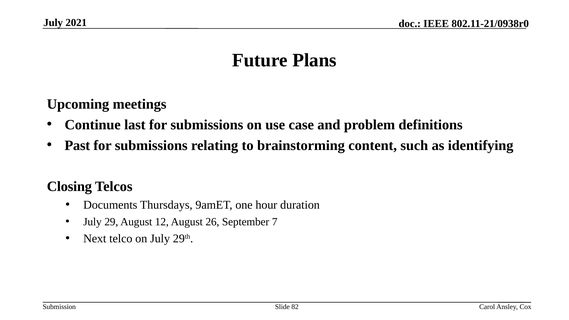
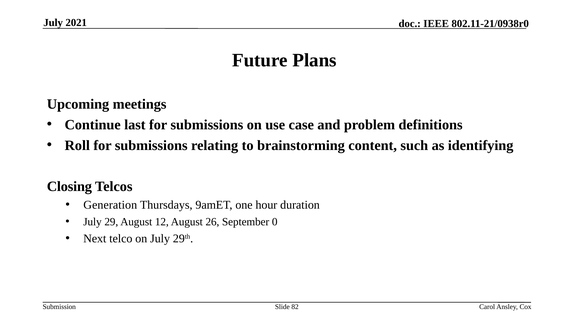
Past: Past -> Roll (77, 145)
Documents: Documents -> Generation (110, 205)
7: 7 -> 0 (275, 222)
